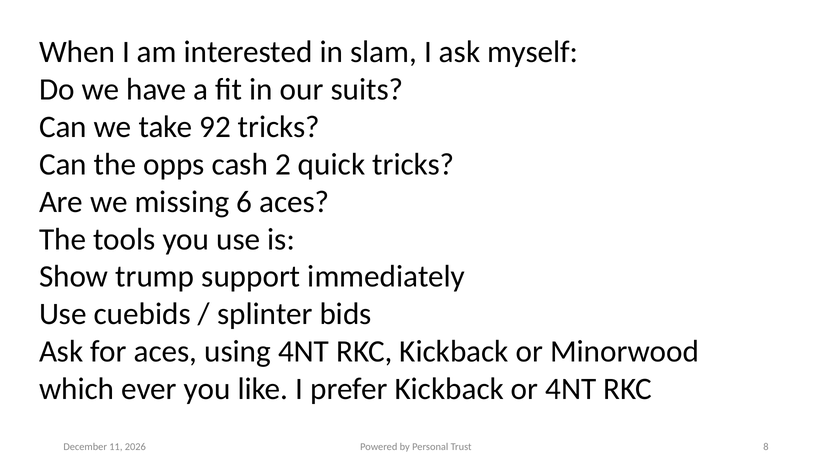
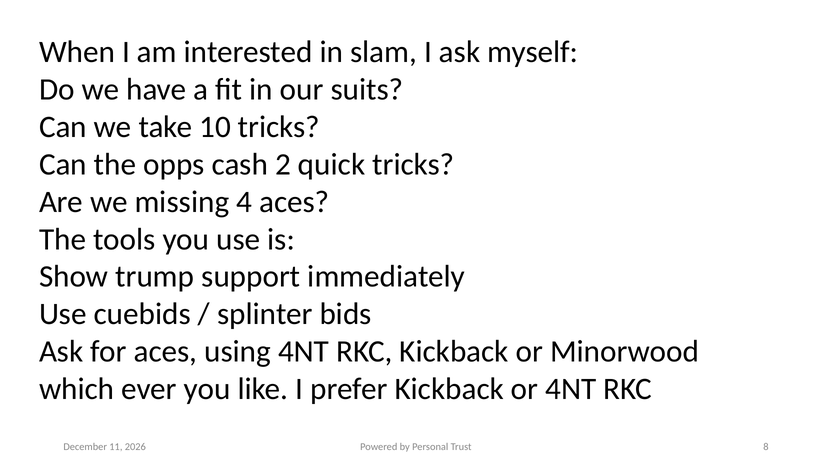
92: 92 -> 10 (215, 127)
6: 6 -> 4 (244, 202)
